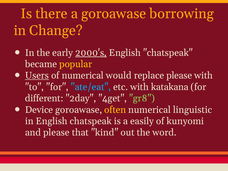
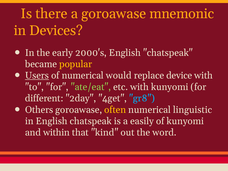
borrowing: borrowing -> mnemonic (182, 14)
Change: Change -> Devices (56, 30)
2000's underline: present -> none (91, 53)
replace please: please -> device (179, 76)
ate/eat colour: light blue -> light green (91, 87)
with katakana: katakana -> kunyomi (170, 87)
gr8 colour: light green -> light blue (142, 98)
Device: Device -> Others (39, 110)
and please: please -> within (56, 133)
